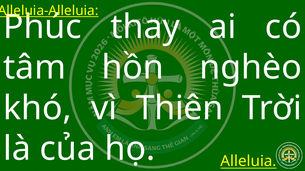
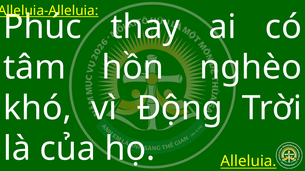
Thiên: Thiên -> Động (180, 108)
